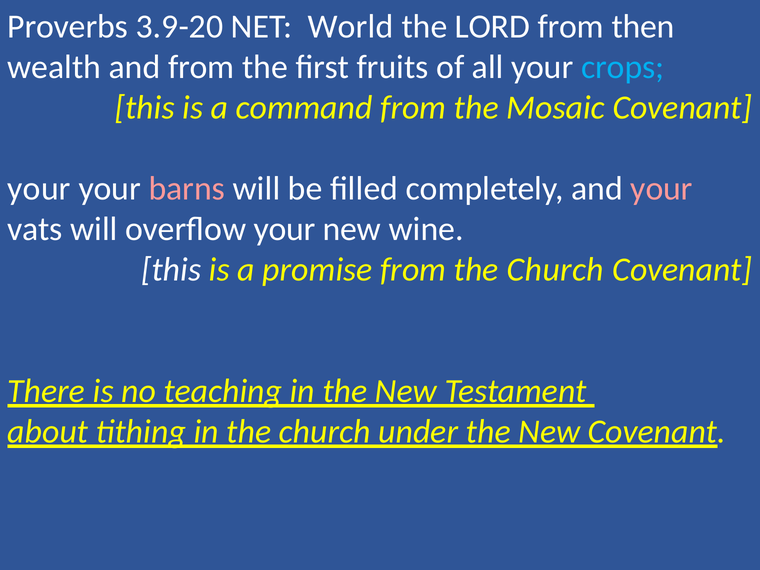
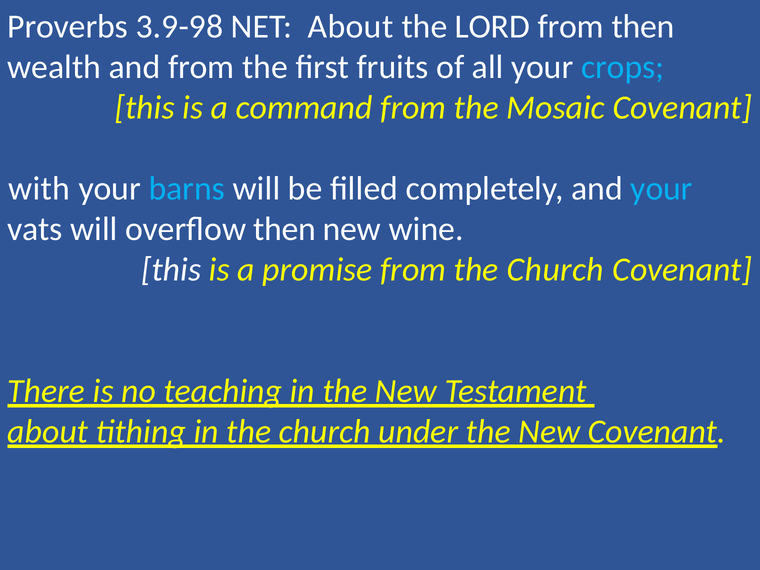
3.9-20: 3.9-20 -> 3.9-98 (179, 26)
NET World: World -> About (351, 26)
your: your -> with (39, 189)
barns colour: pink -> light blue (187, 189)
your colour: pink -> light blue (662, 189)
overflow your: your -> then (285, 229)
